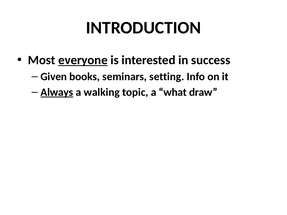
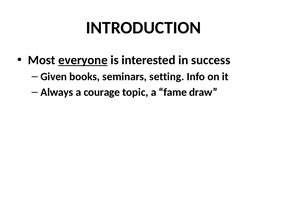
Always underline: present -> none (57, 92)
walking: walking -> courage (102, 92)
what: what -> fame (173, 92)
